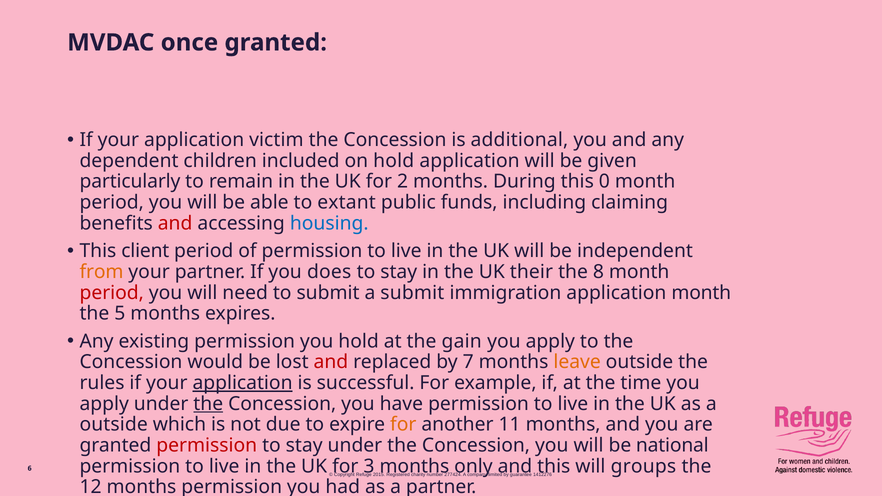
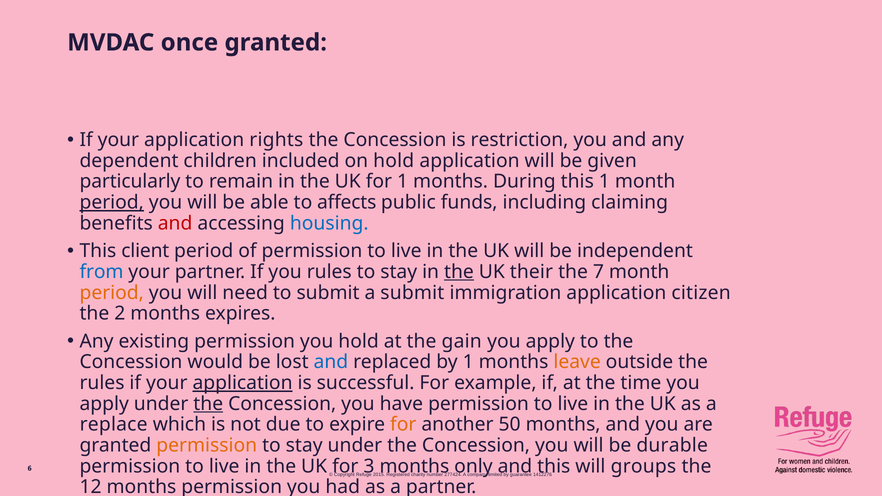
victim: victim -> rights (276, 140)
additional: additional -> restriction (519, 140)
for 2: 2 -> 1 (403, 182)
this 0: 0 -> 1 (604, 182)
period underline: none -> present (112, 202)
extant: extant -> affects (347, 202)
from colour: orange -> blue (102, 272)
you does: does -> rules (329, 272)
the underline: none -> present (459, 272)
8: 8 -> 7 (598, 272)
period colour: red -> orange (112, 293)
application month: month -> citizen (701, 293)
5: 5 -> 2 (120, 314)
and colour: red -> blue (331, 362)
by 7: 7 -> 1 (468, 362)
outside: outside -> replace (114, 425)
11: 11 -> 50 (510, 425)
permission colour: red -> orange (207, 445)
national: national -> durable (672, 445)
